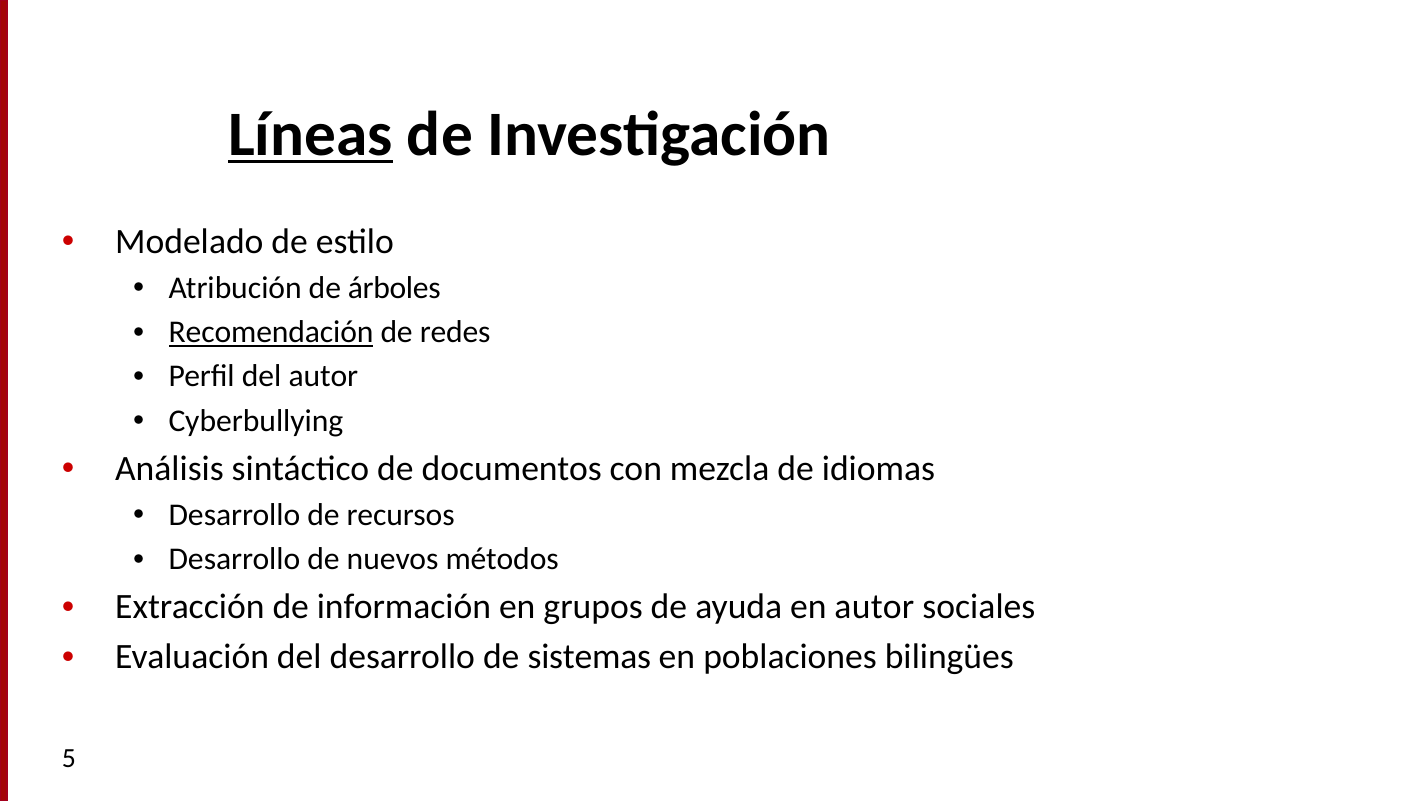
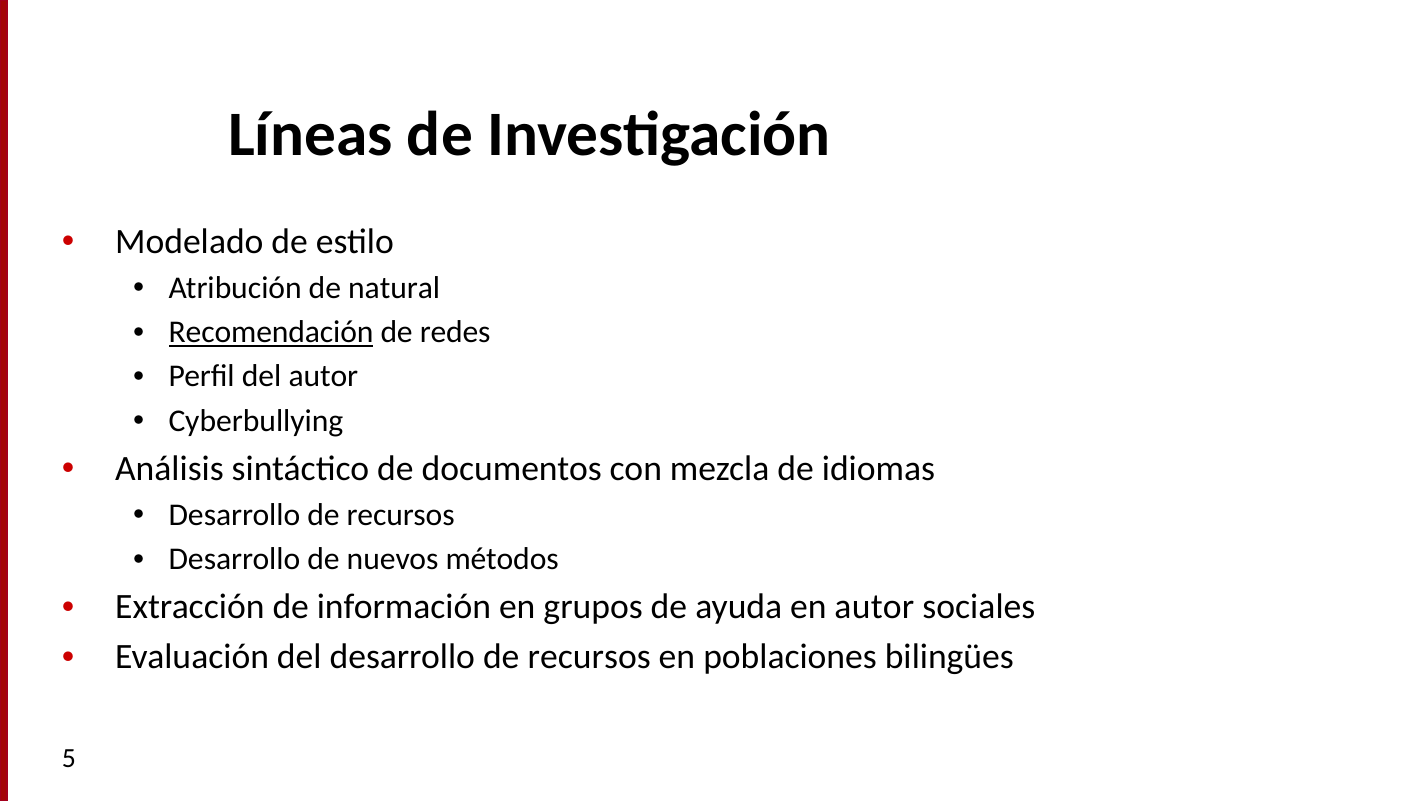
Líneas underline: present -> none (310, 134)
árboles: árboles -> natural (394, 288)
del desarrollo de sistemas: sistemas -> recursos (589, 657)
